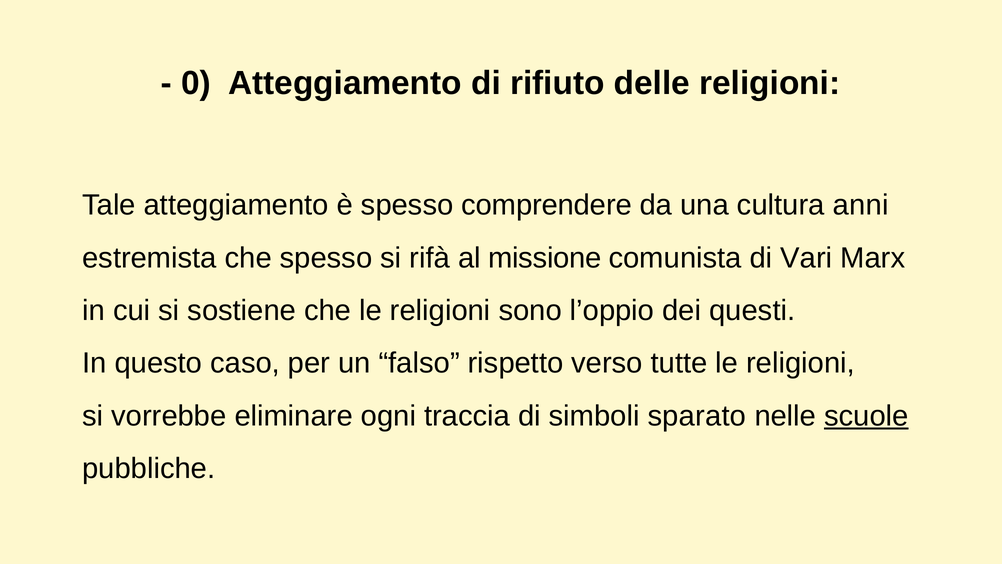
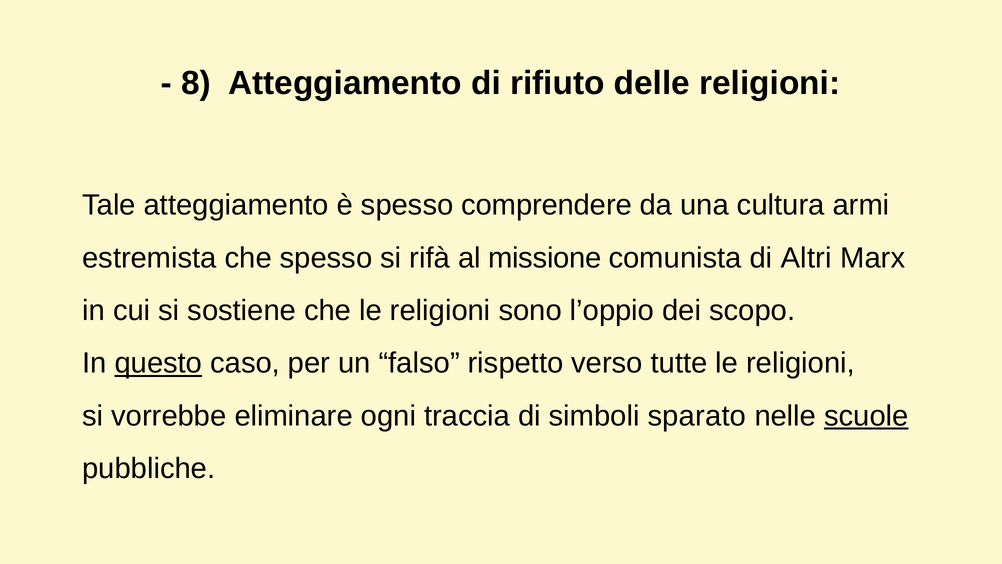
0: 0 -> 8 (196, 83)
anni: anni -> armi (861, 205)
Vari: Vari -> Altri (806, 258)
questi: questi -> scopo (752, 310)
questo underline: none -> present (158, 363)
